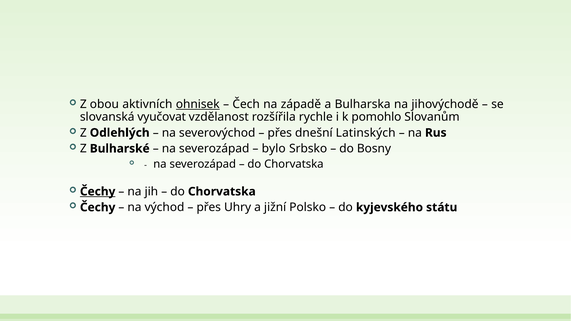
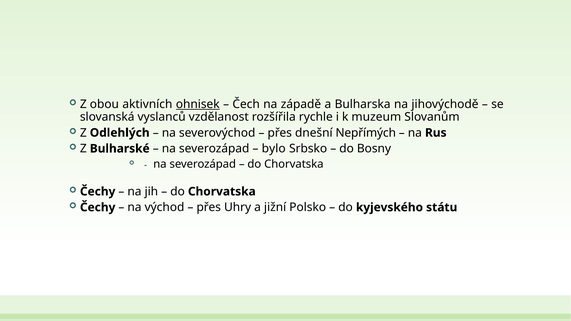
vyučovat: vyučovat -> vyslanců (162, 117)
pomohlo: pomohlo -> muzeum (376, 117)
Latinských: Latinských -> Nepřímých (366, 133)
Čechy underline: present -> none (98, 192)
